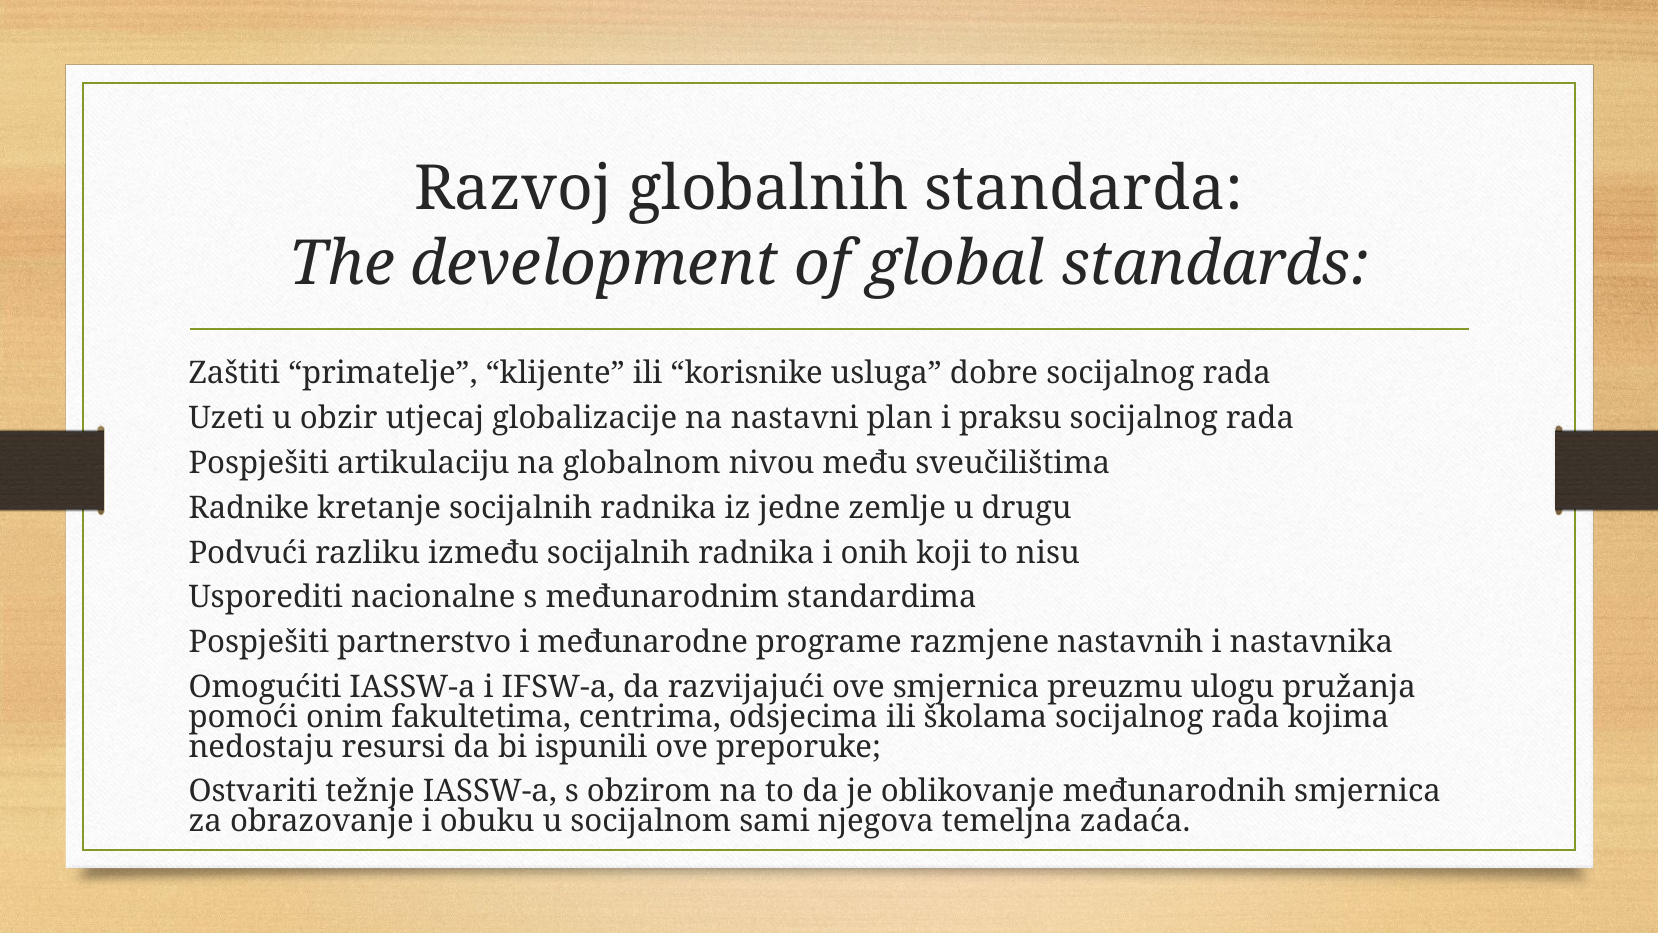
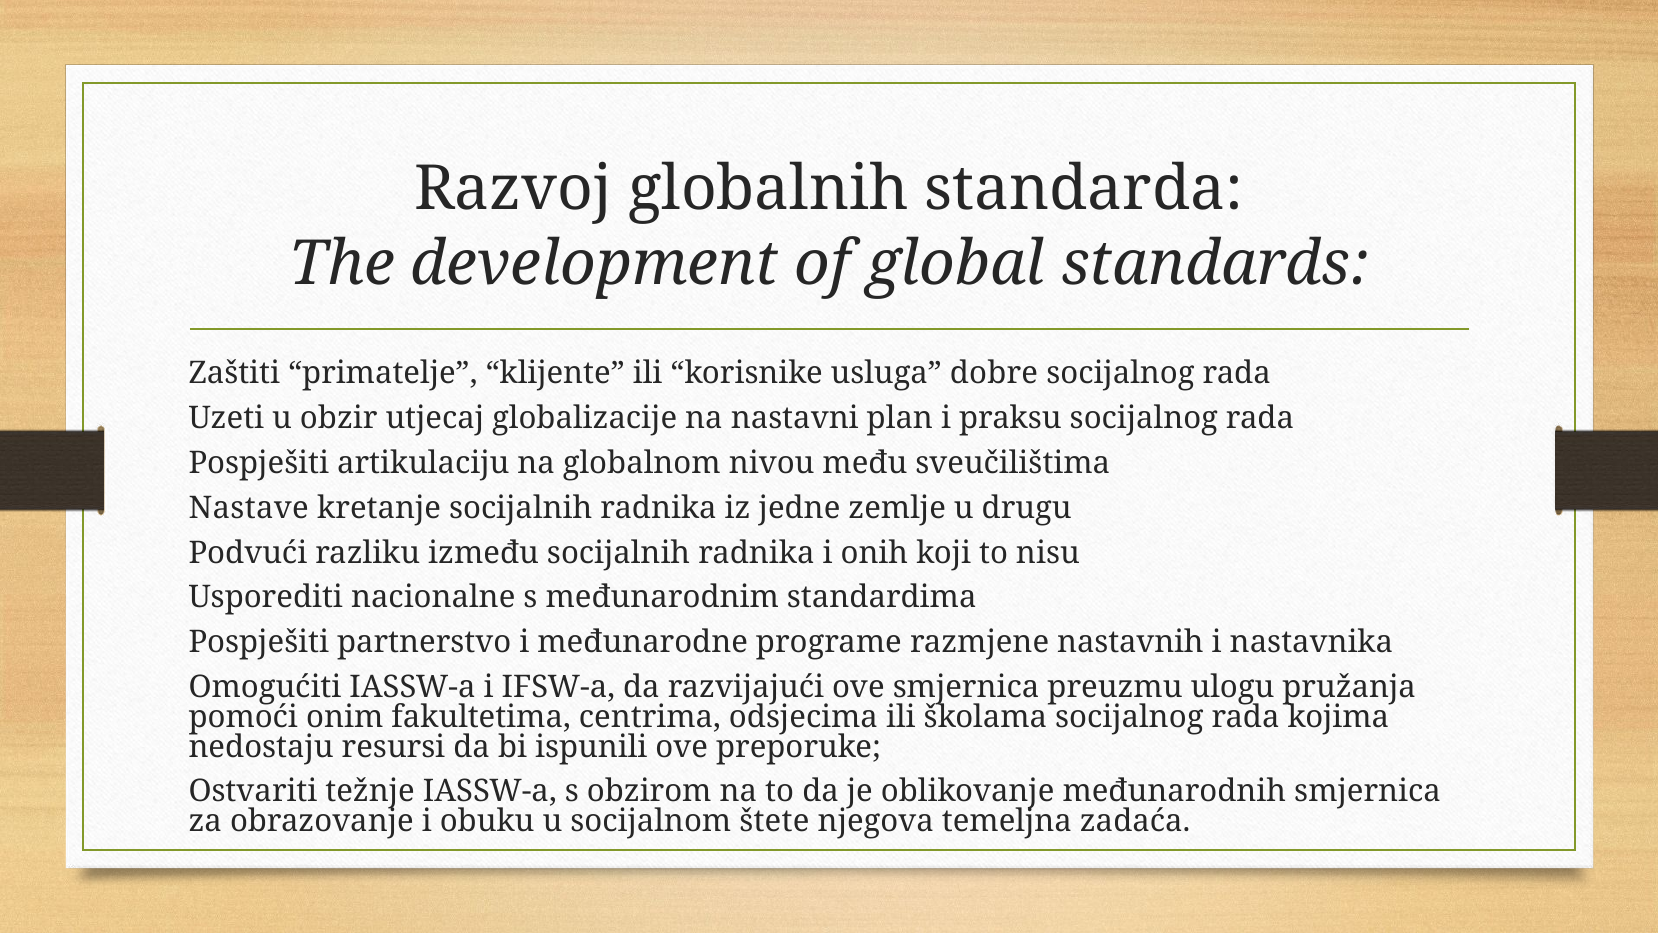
Radnike: Radnike -> Nastave (249, 508)
sami: sami -> štete (774, 821)
